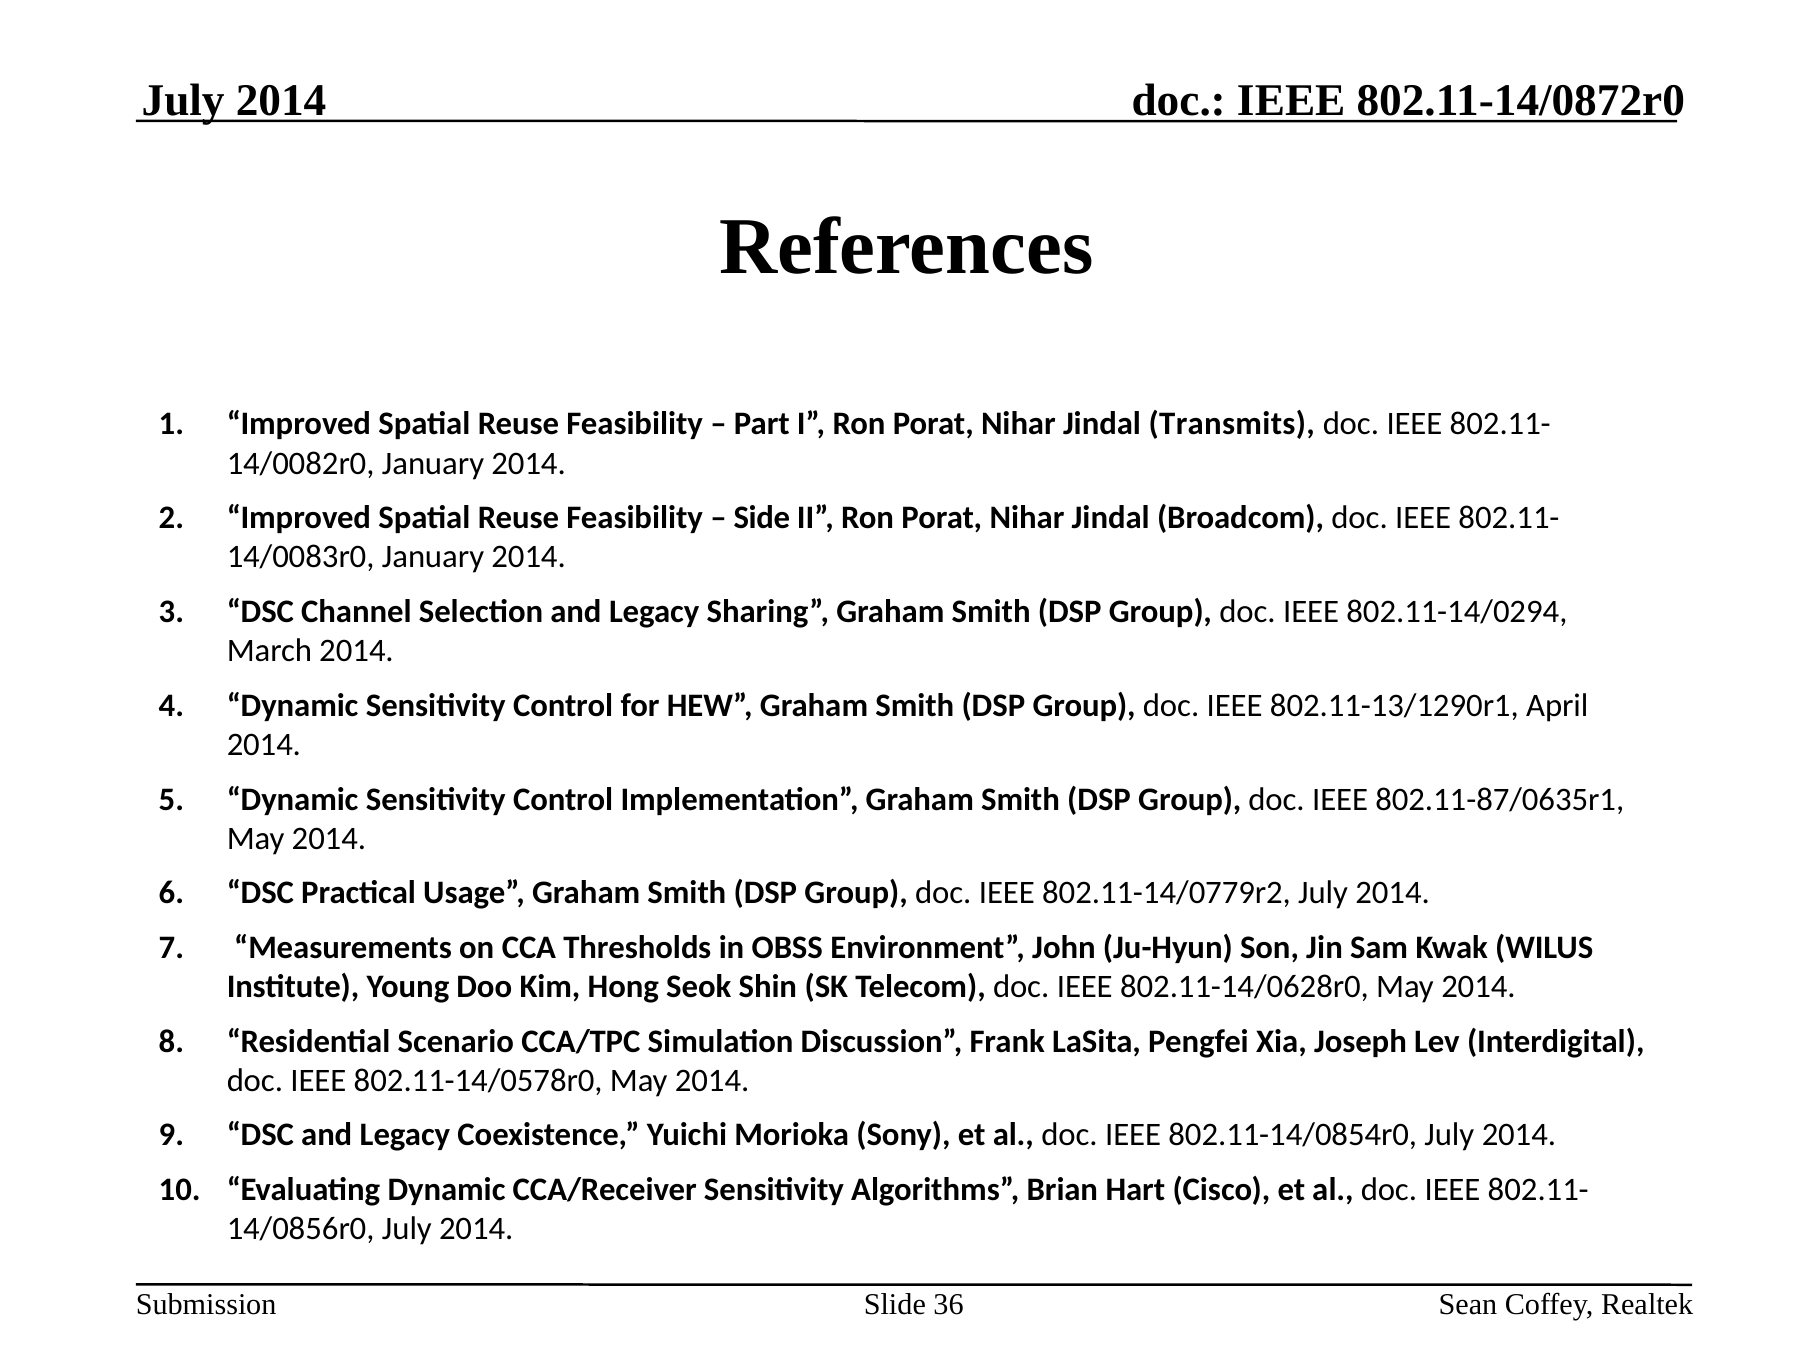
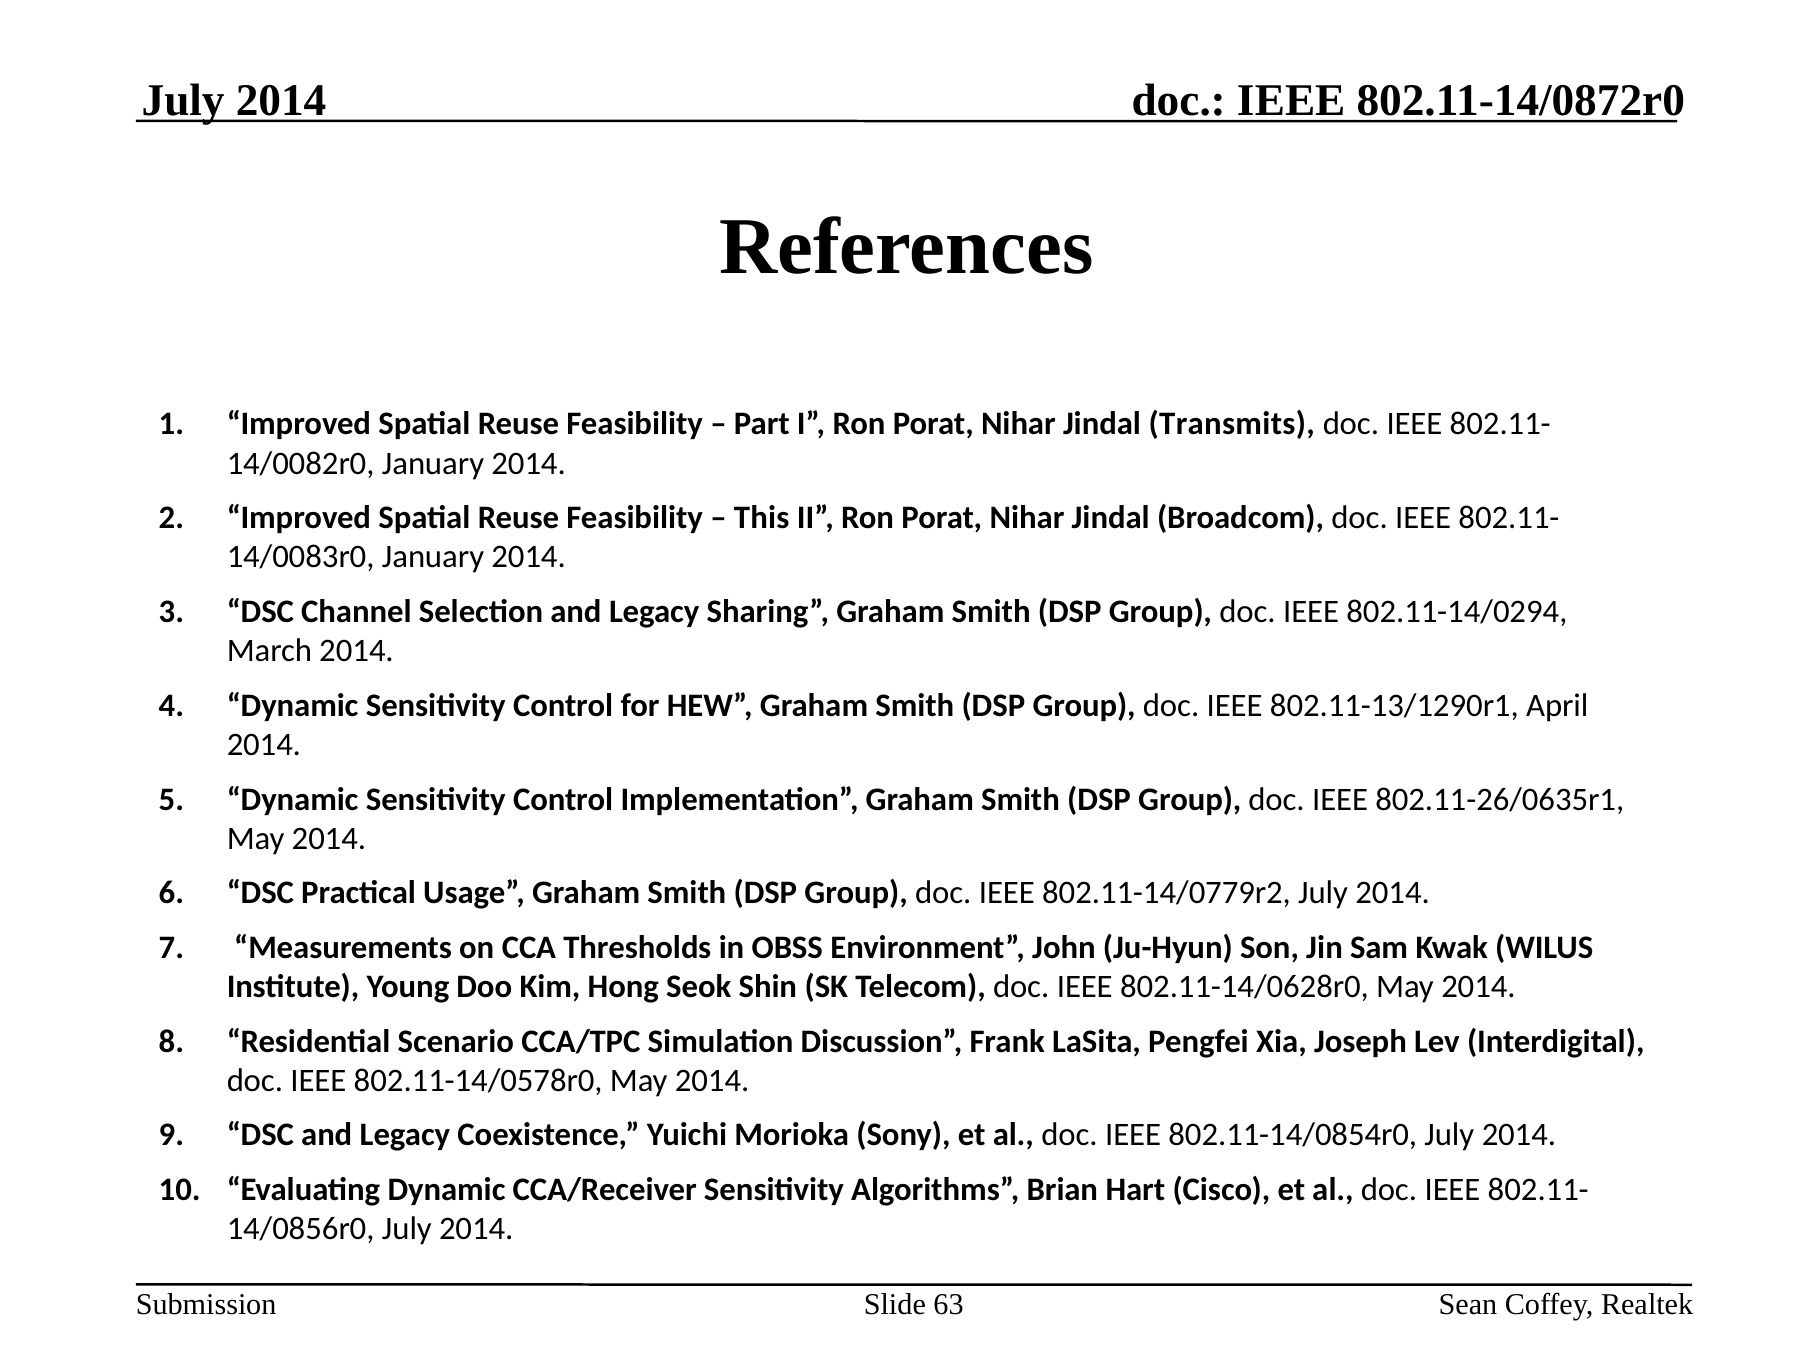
Side: Side -> This (762, 518)
802.11-87/0635r1: 802.11-87/0635r1 -> 802.11-26/0635r1 (1500, 799)
36: 36 -> 63 (949, 1304)
